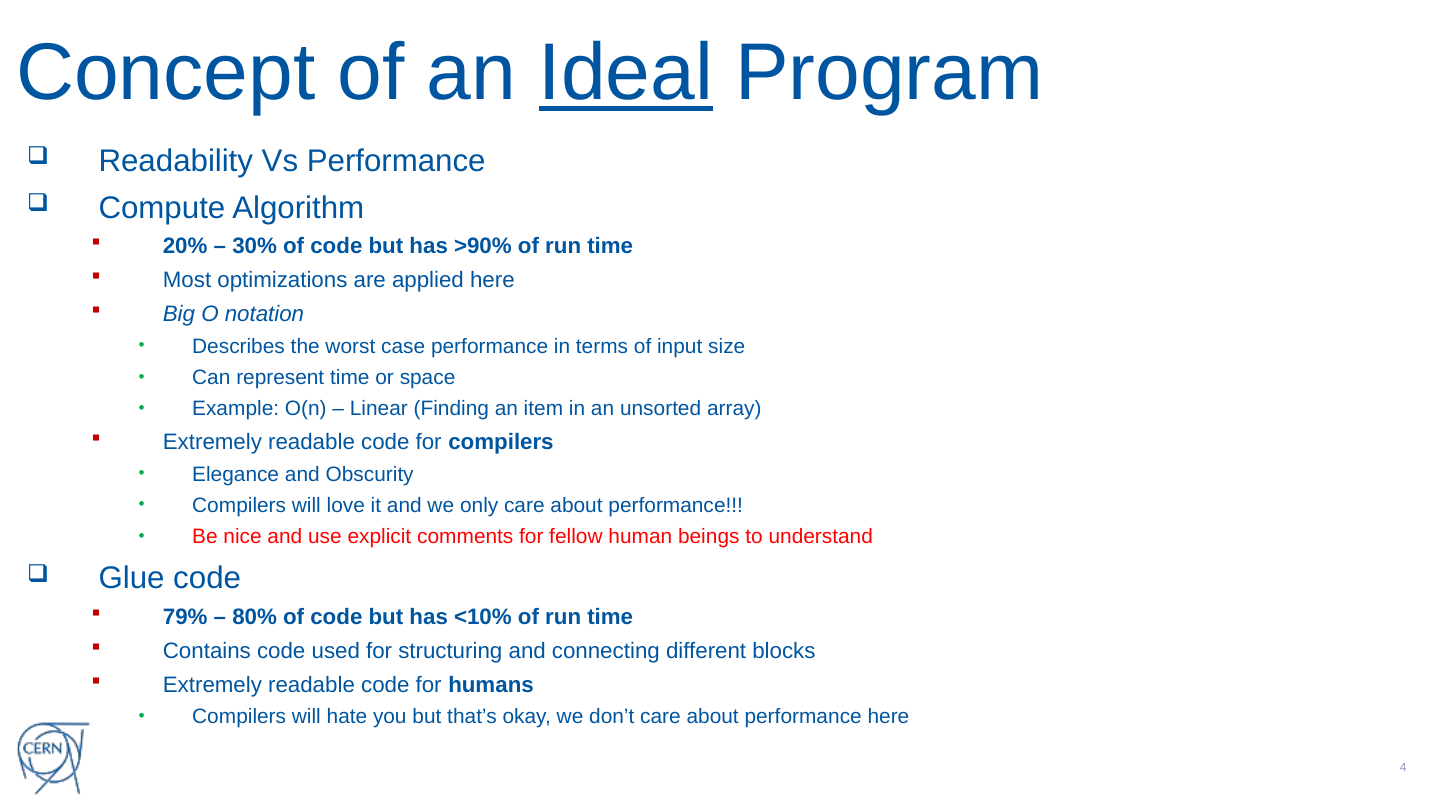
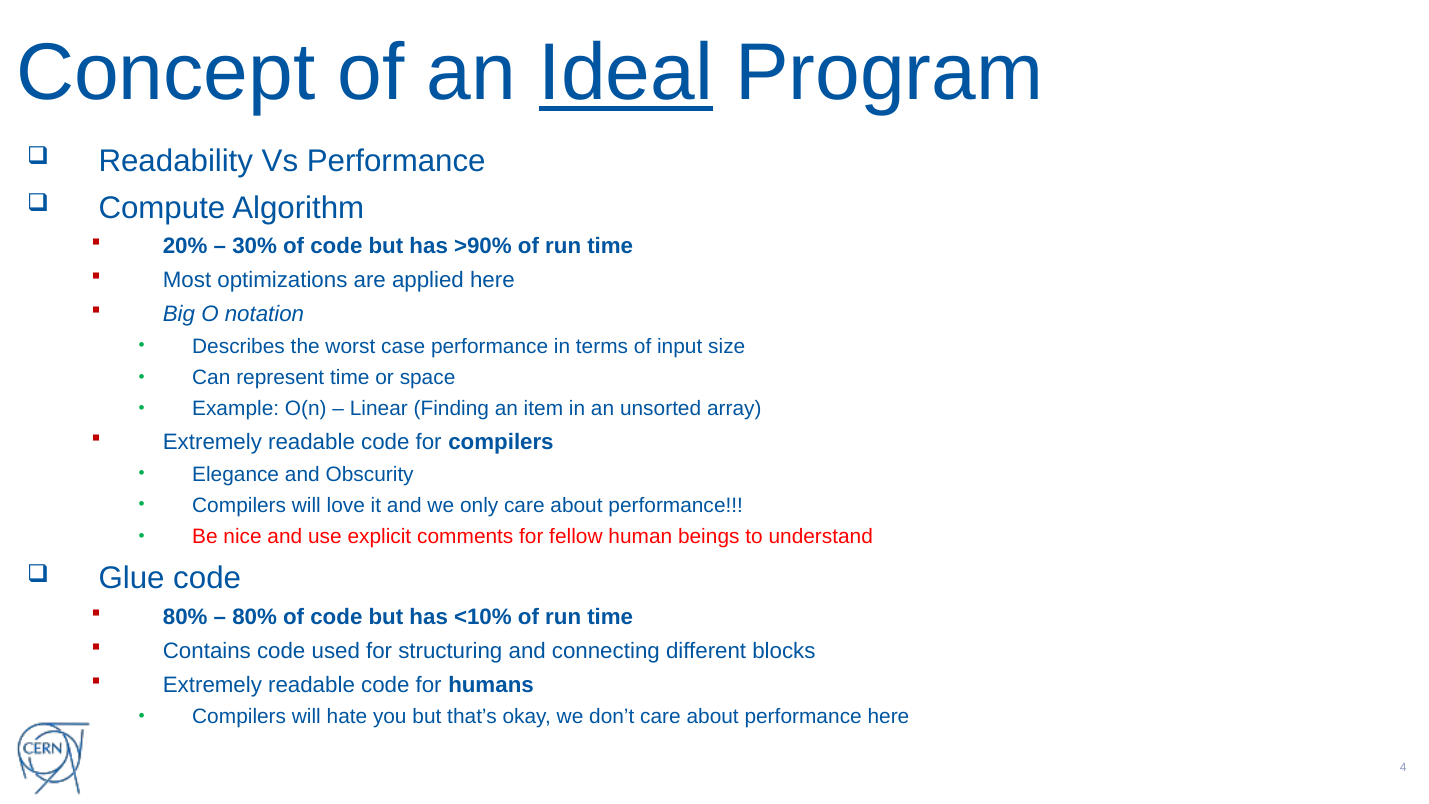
79%: 79% -> 80% (185, 617)
